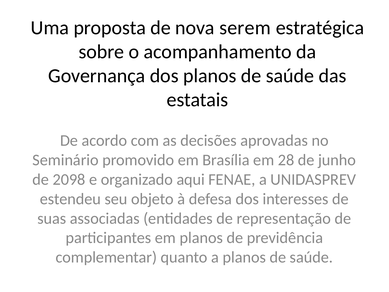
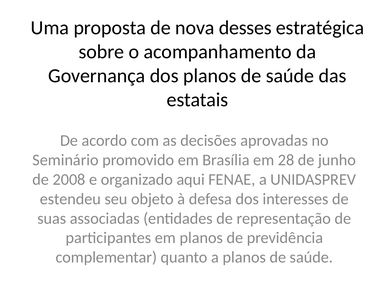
serem: serem -> desses (245, 28)
2098: 2098 -> 2008 (69, 179)
